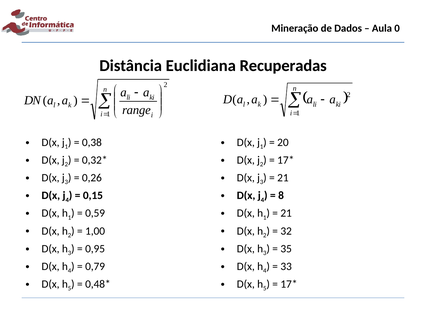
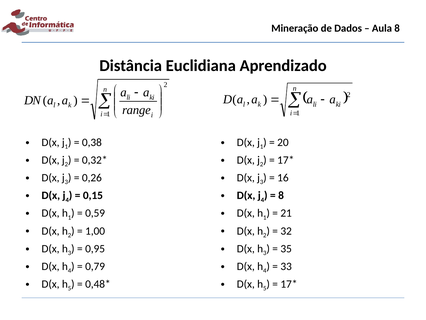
Aula 0: 0 -> 8 (397, 28)
Recuperadas: Recuperadas -> Aprendizado (283, 66)
21: 21 -> 16 (283, 178)
